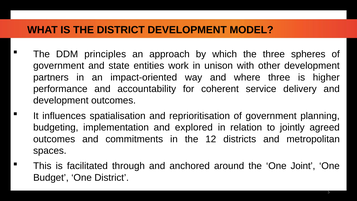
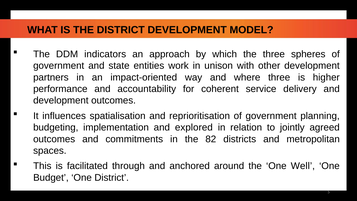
principles: principles -> indicators (105, 54)
12: 12 -> 82 (211, 139)
Joint: Joint -> Well (303, 166)
